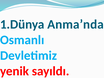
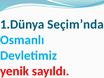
Anma’nda: Anma’nda -> Seçim’nda (75, 24)
